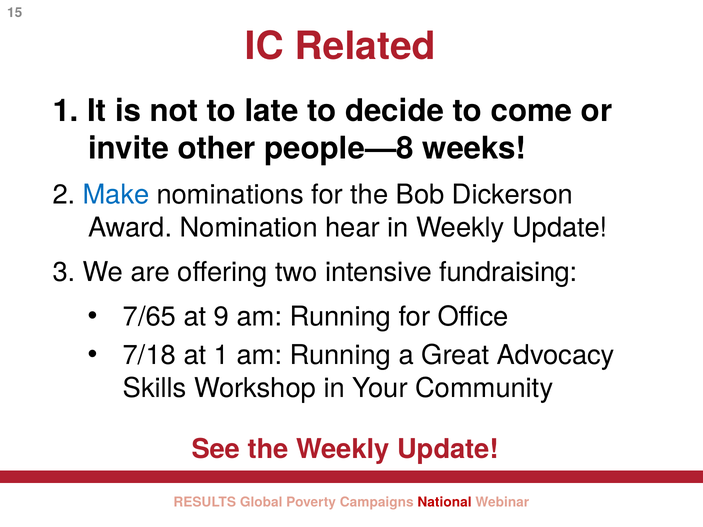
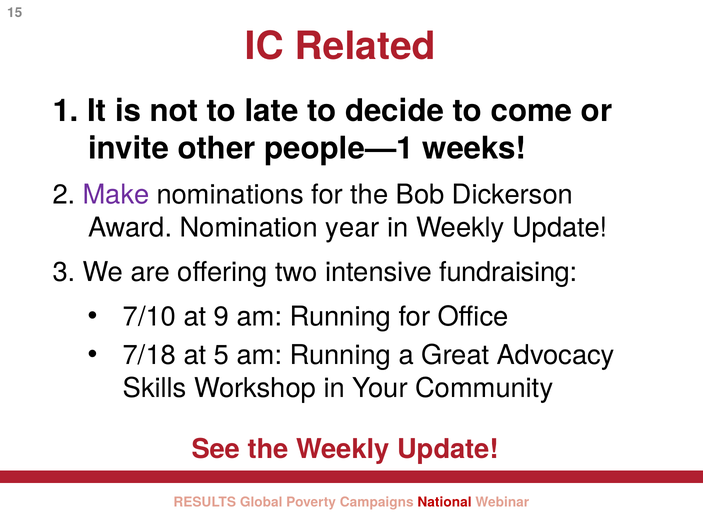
people—8: people—8 -> people—1 (339, 148)
Make colour: blue -> purple (116, 195)
hear: hear -> year (352, 228)
7/65: 7/65 -> 7/10 (149, 317)
at 1: 1 -> 5 (221, 356)
